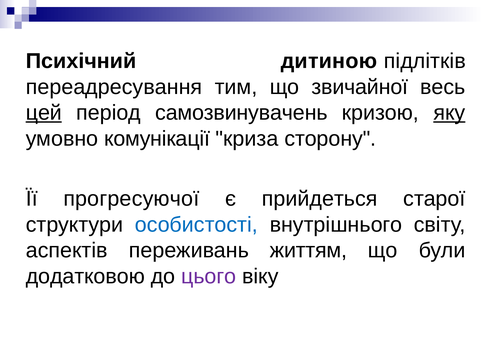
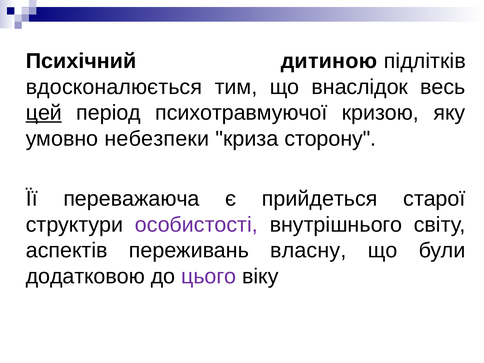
переадресування: переадресування -> вдосконалюється (114, 87)
звичайної: звичайної -> внаслідок (360, 87)
самозвинувачень: самозвинувачень -> психотравмуючої (241, 113)
яку underline: present -> none (449, 113)
комунікації: комунікації -> небезпеки (157, 139)
прогресуючої: прогресуючої -> переважаюча (131, 199)
особистості colour: blue -> purple (196, 225)
життям: життям -> власну (308, 250)
